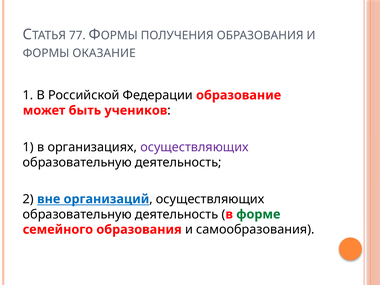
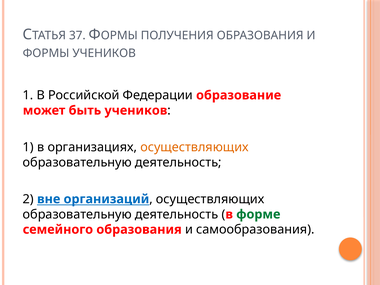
77: 77 -> 37 (77, 36)
ФОРМЫ ОКАЗАНИЕ: ОКАЗАНИЕ -> УЧЕНИКОВ (104, 53)
осуществляющих colour: purple -> orange (194, 147)
